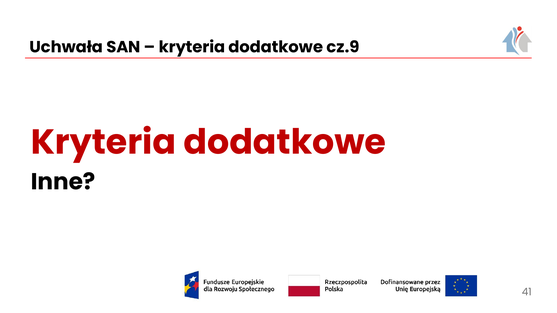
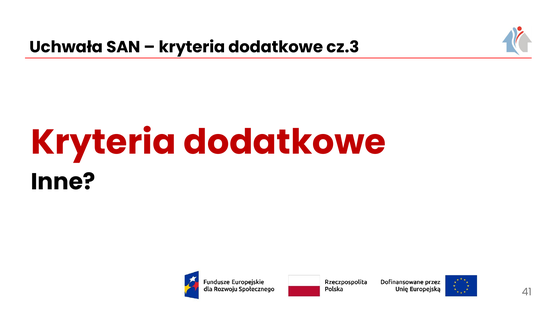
cz.9: cz.9 -> cz.3 (343, 47)
